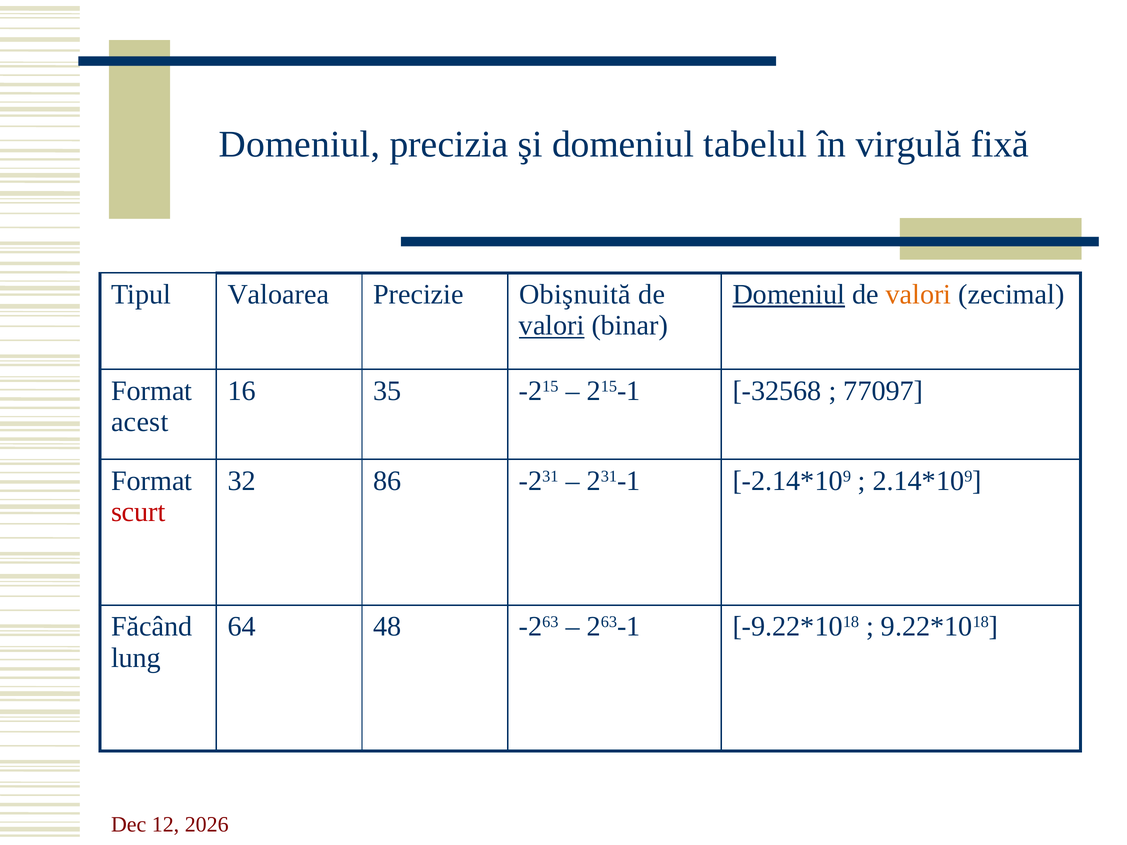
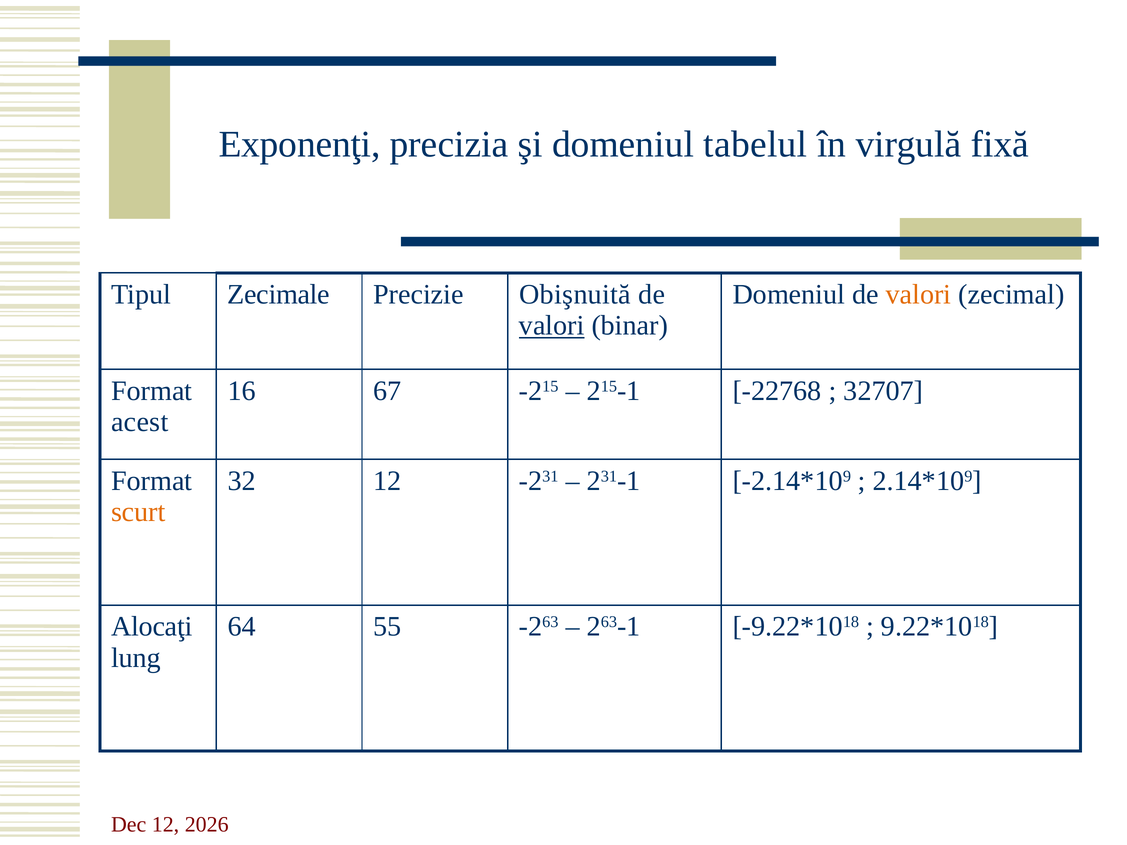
Domeniul: Domeniul -> Exponenţi (300, 145)
Valoarea: Valoarea -> Zecimale (279, 294)
Domeniul underline: present -> none (789, 294)
35: 35 -> 67 (387, 391)
-32568: -32568 -> -22768 (777, 391)
77097: 77097 -> 32707 (883, 391)
32 86: 86 -> 12 (387, 481)
scurt colour: red -> orange (138, 512)
Făcând: Făcând -> Alocaţi (152, 627)
48: 48 -> 55 (387, 627)
